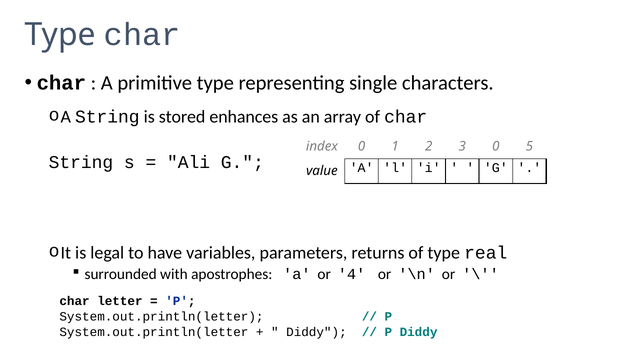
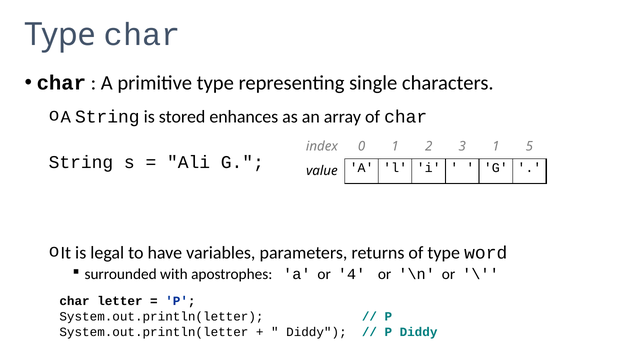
3 0: 0 -> 1 (496, 146)
real: real -> word (486, 253)
